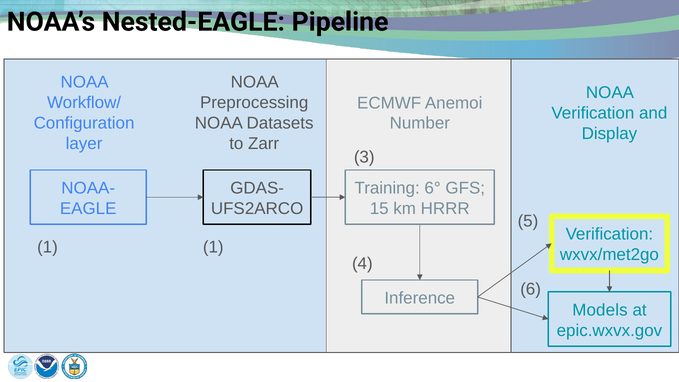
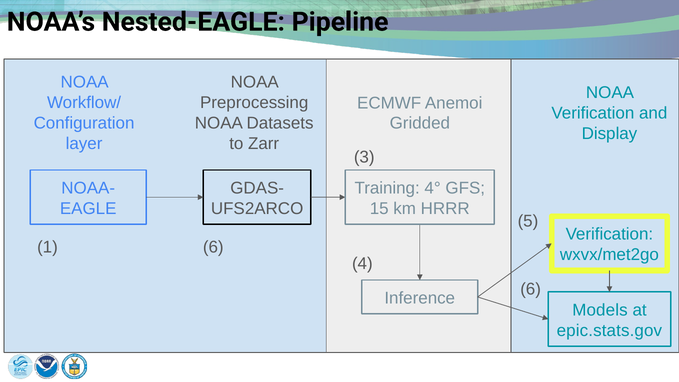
Number: Number -> Gridded (420, 123)
6°: 6° -> 4° (433, 188)
1 1: 1 -> 6 (213, 247)
epic.wxvx.gov: epic.wxvx.gov -> epic.stats.gov (609, 330)
